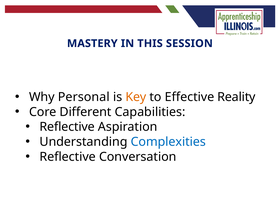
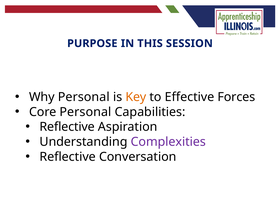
MASTERY: MASTERY -> PURPOSE (92, 43)
Reality: Reality -> Forces (236, 97)
Core Different: Different -> Personal (85, 112)
Complexities colour: blue -> purple (168, 142)
